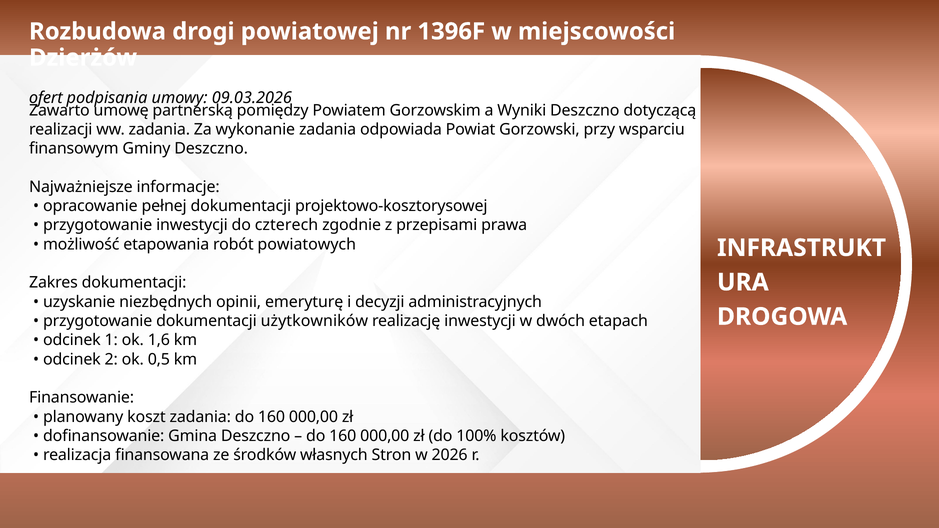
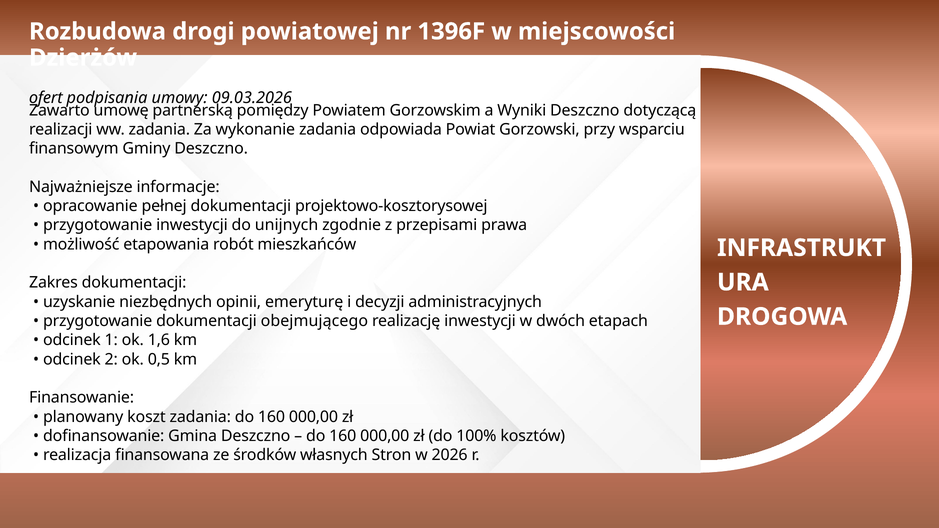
czterech: czterech -> unijnych (287, 225)
powiatowych: powiatowych -> mieszkańców (307, 244)
użytkowników: użytkowników -> obejmującego (314, 321)
